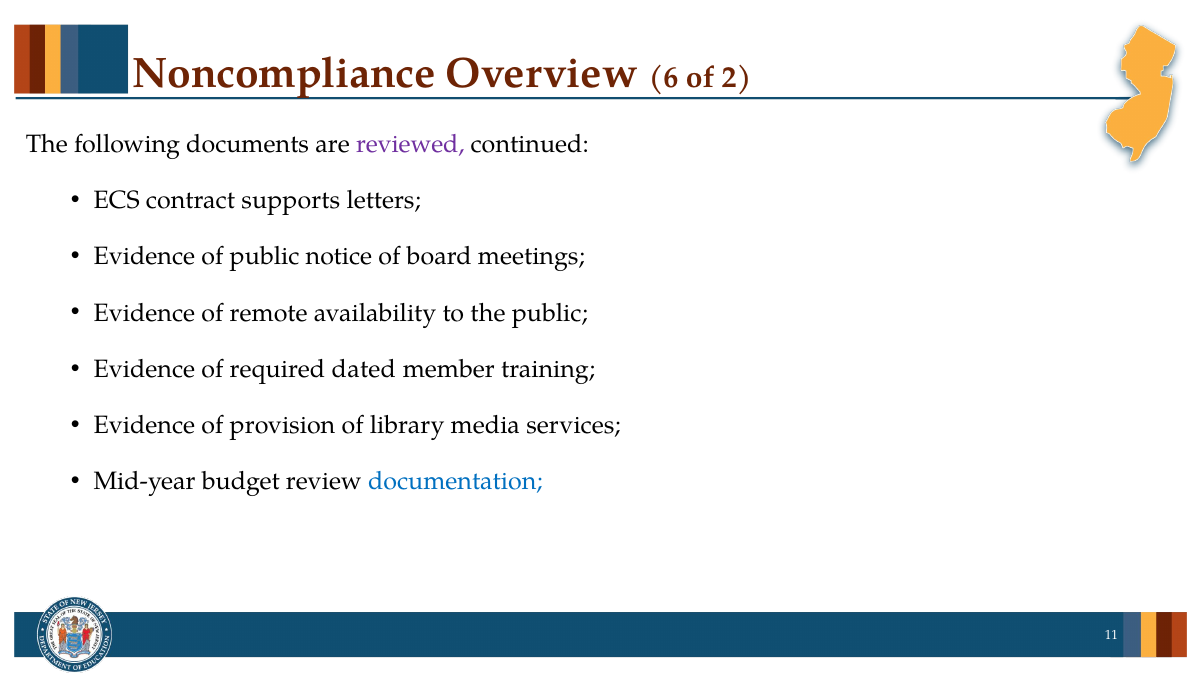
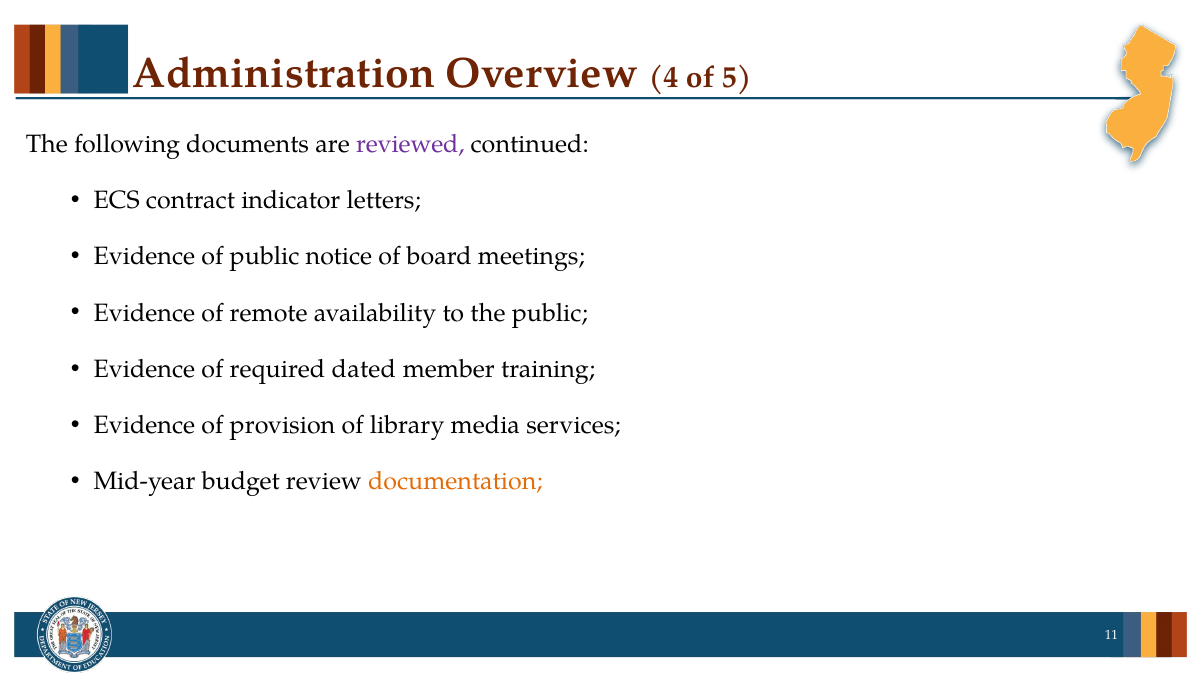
Noncompliance: Noncompliance -> Administration (284, 74)
6: 6 -> 4 (663, 78)
2: 2 -> 5 (737, 78)
supports: supports -> indicator (291, 200)
documentation colour: blue -> orange (455, 482)
